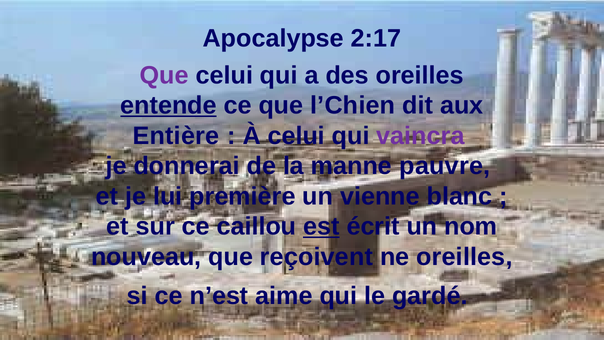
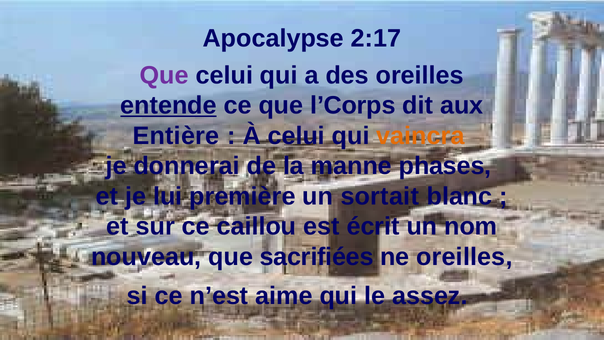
l’Chien: l’Chien -> l’Corps (353, 106)
vaincra colour: purple -> orange (420, 136)
pauvre: pauvre -> phases (445, 166)
vienne: vienne -> sortait (380, 196)
est underline: present -> none (321, 226)
reçoivent: reçoivent -> sacrifiées (317, 257)
gardé: gardé -> assez (430, 296)
